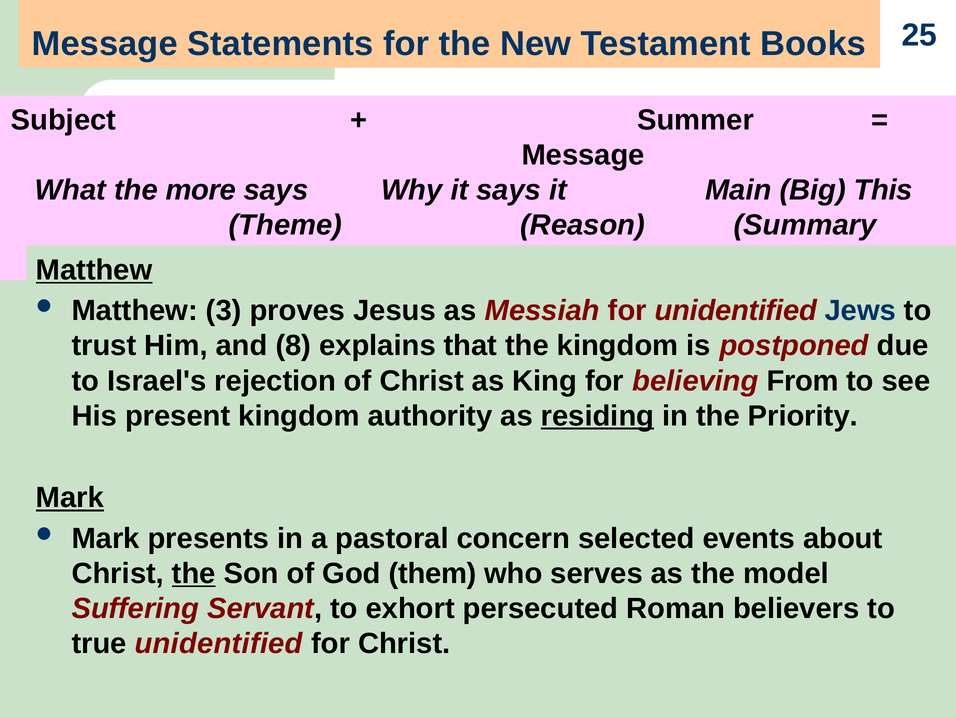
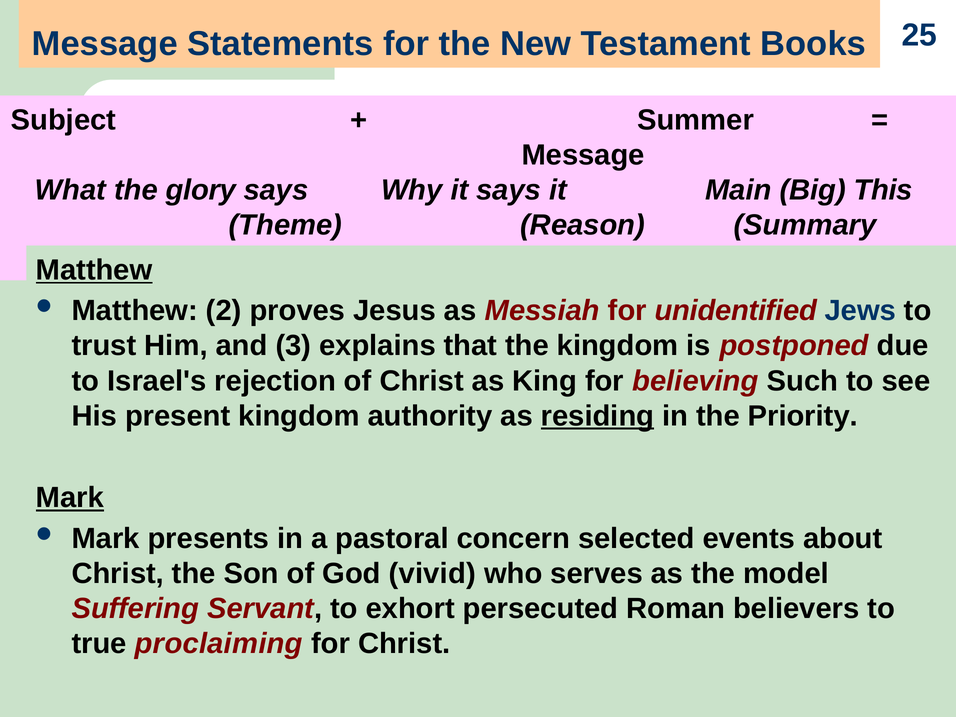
more: more -> glory (201, 190)
3: 3 -> 2 (224, 311)
8: 8 -> 3 (293, 346)
From: From -> Such (802, 381)
the underline: present -> none (194, 574)
them: them -> vivid (432, 574)
true unidentified: unidentified -> proclaiming (219, 644)
